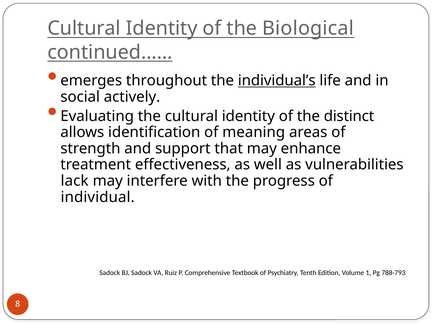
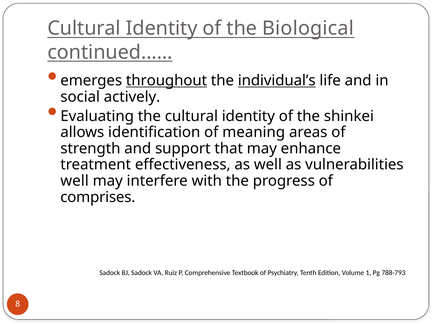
throughout underline: none -> present (167, 81)
distinct: distinct -> shinkei (349, 116)
lack: lack -> well (75, 181)
individual: individual -> comprises (98, 197)
